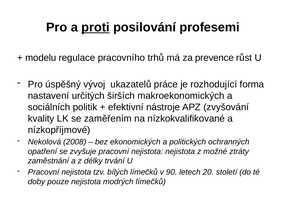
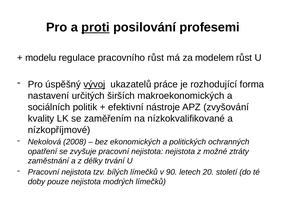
pracovního trhů: trhů -> růst (156, 58)
prevence: prevence -> modelem (214, 58)
vývoj underline: none -> present (94, 85)
